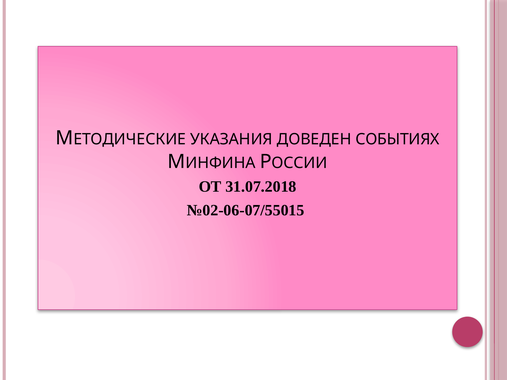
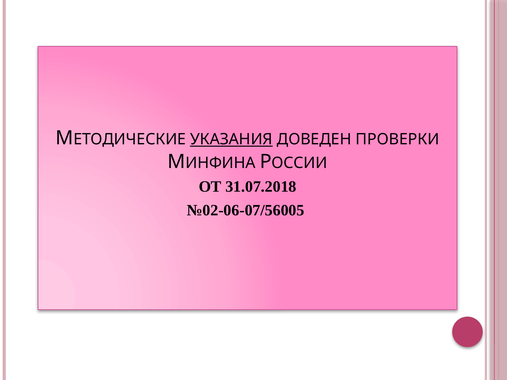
УКАЗАНИЯ underline: none -> present (231, 139)
СОБЫТИЯХ: СОБЫТИЯХ -> ПРОВЕРКИ (397, 139)
№02-06-07/55015: №02-06-07/55015 -> №02-06-07/56005 (246, 210)
